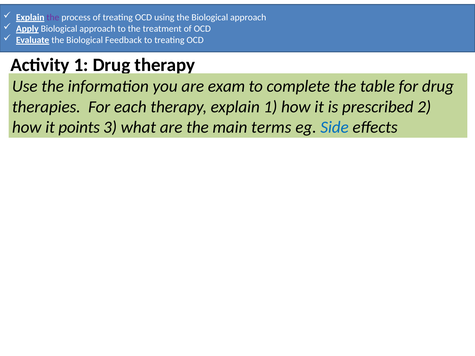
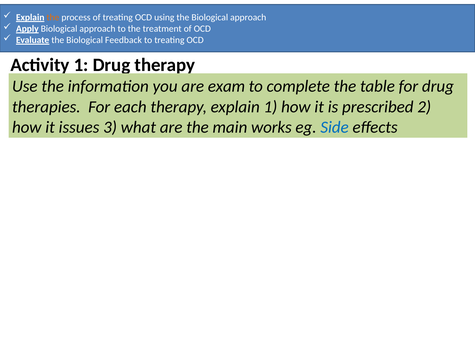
the colour: purple -> orange (53, 17)
points: points -> issues (79, 127)
terms: terms -> works (271, 127)
